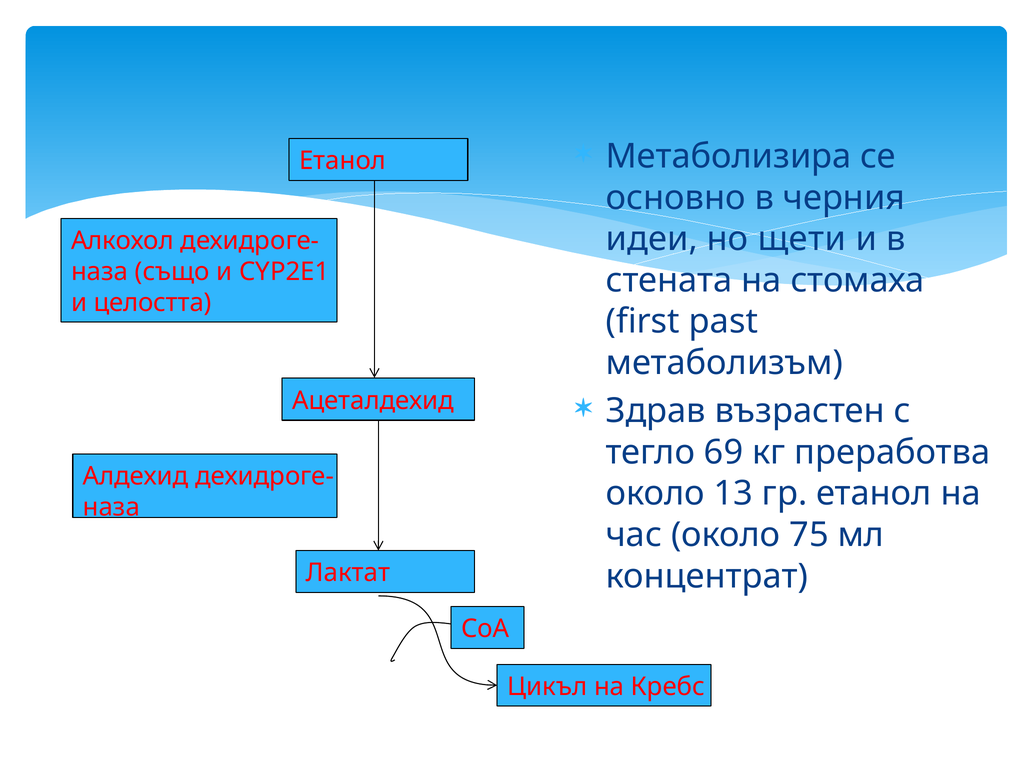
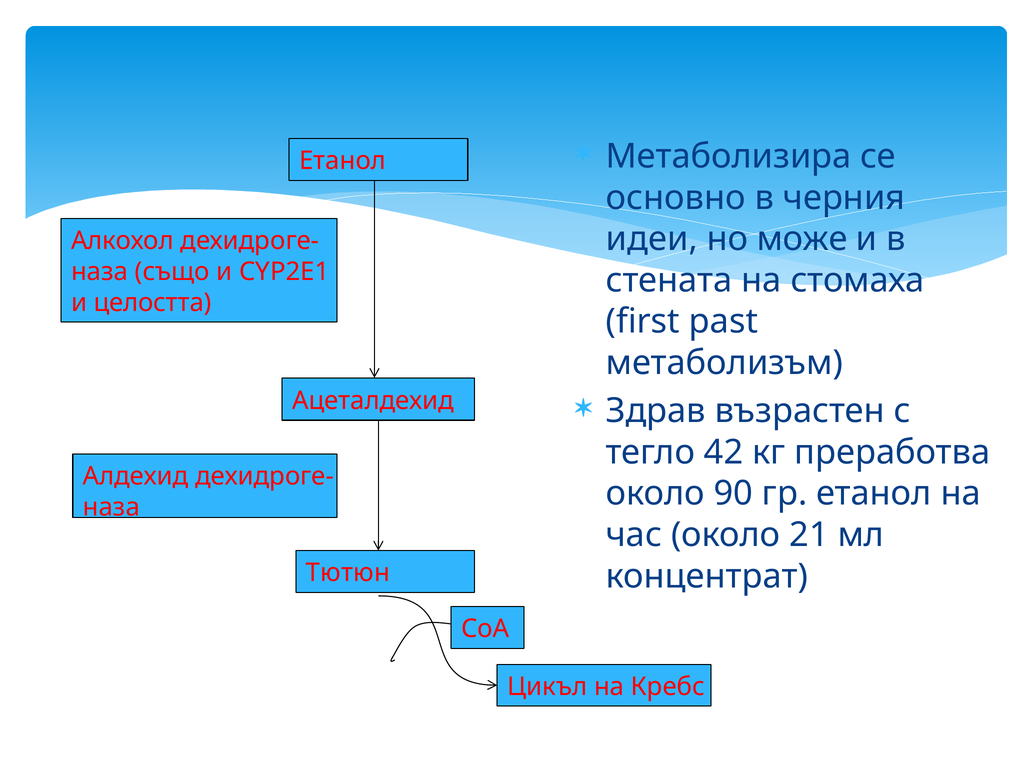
щети: щети -> може (802, 239)
69: 69 -> 42 (724, 452)
13: 13 -> 90 (734, 494)
75: 75 -> 21 (809, 535)
Лактат: Лактат -> Тютюн (348, 573)
